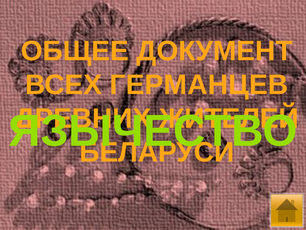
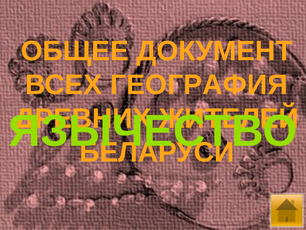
ГЕРМАНЦЕВ: ГЕРМАНЦЕВ -> ГЕОГРАФИЯ (199, 85)
